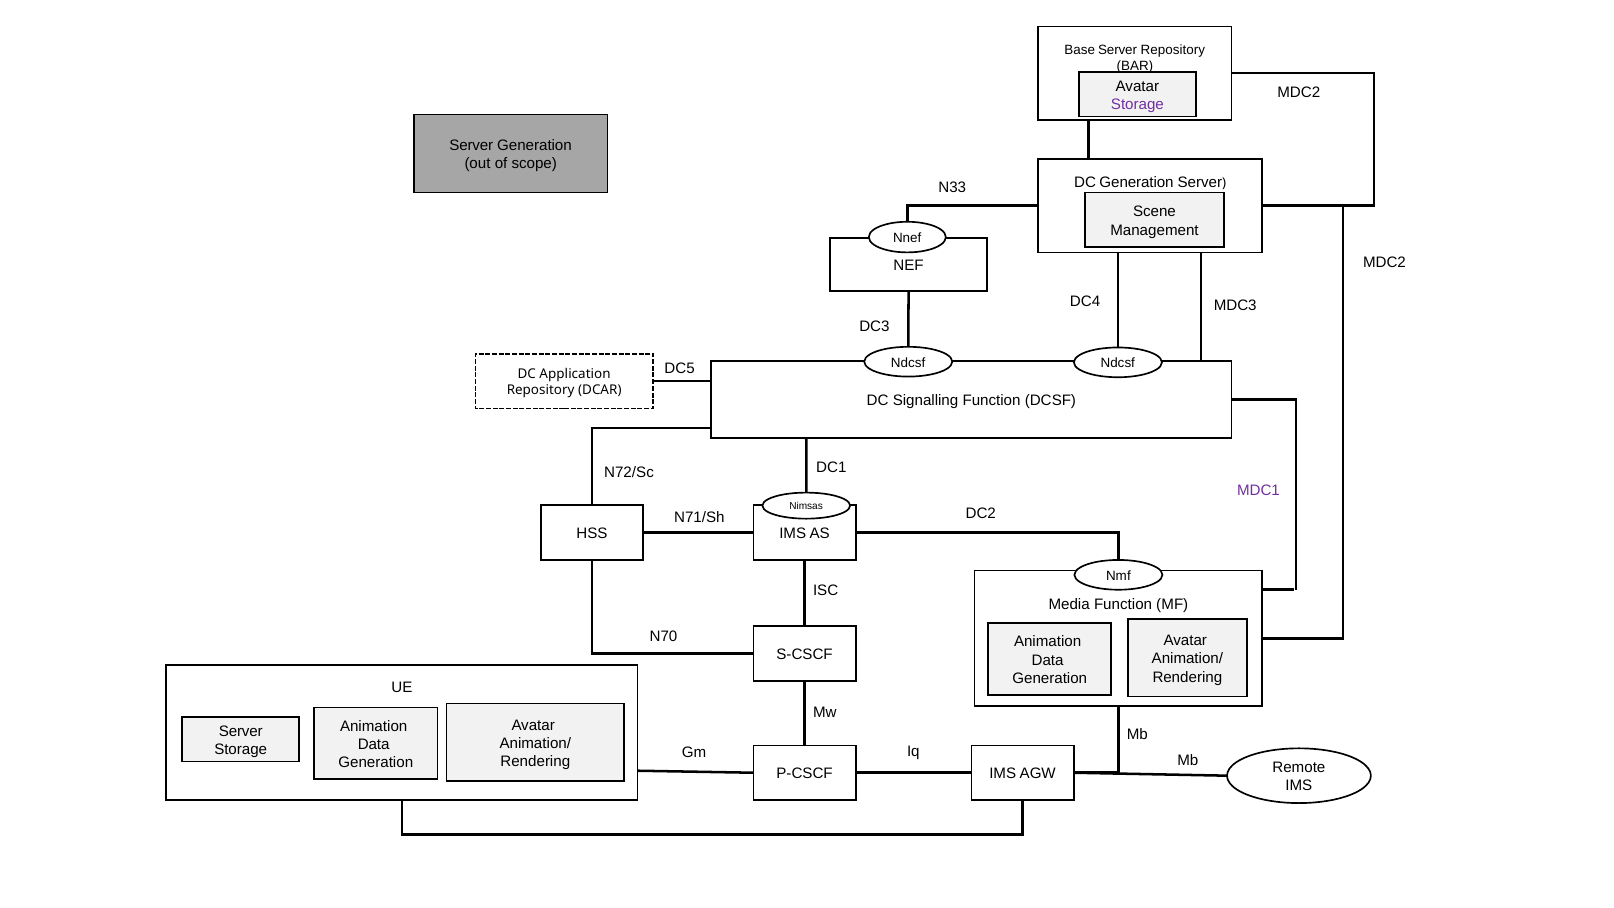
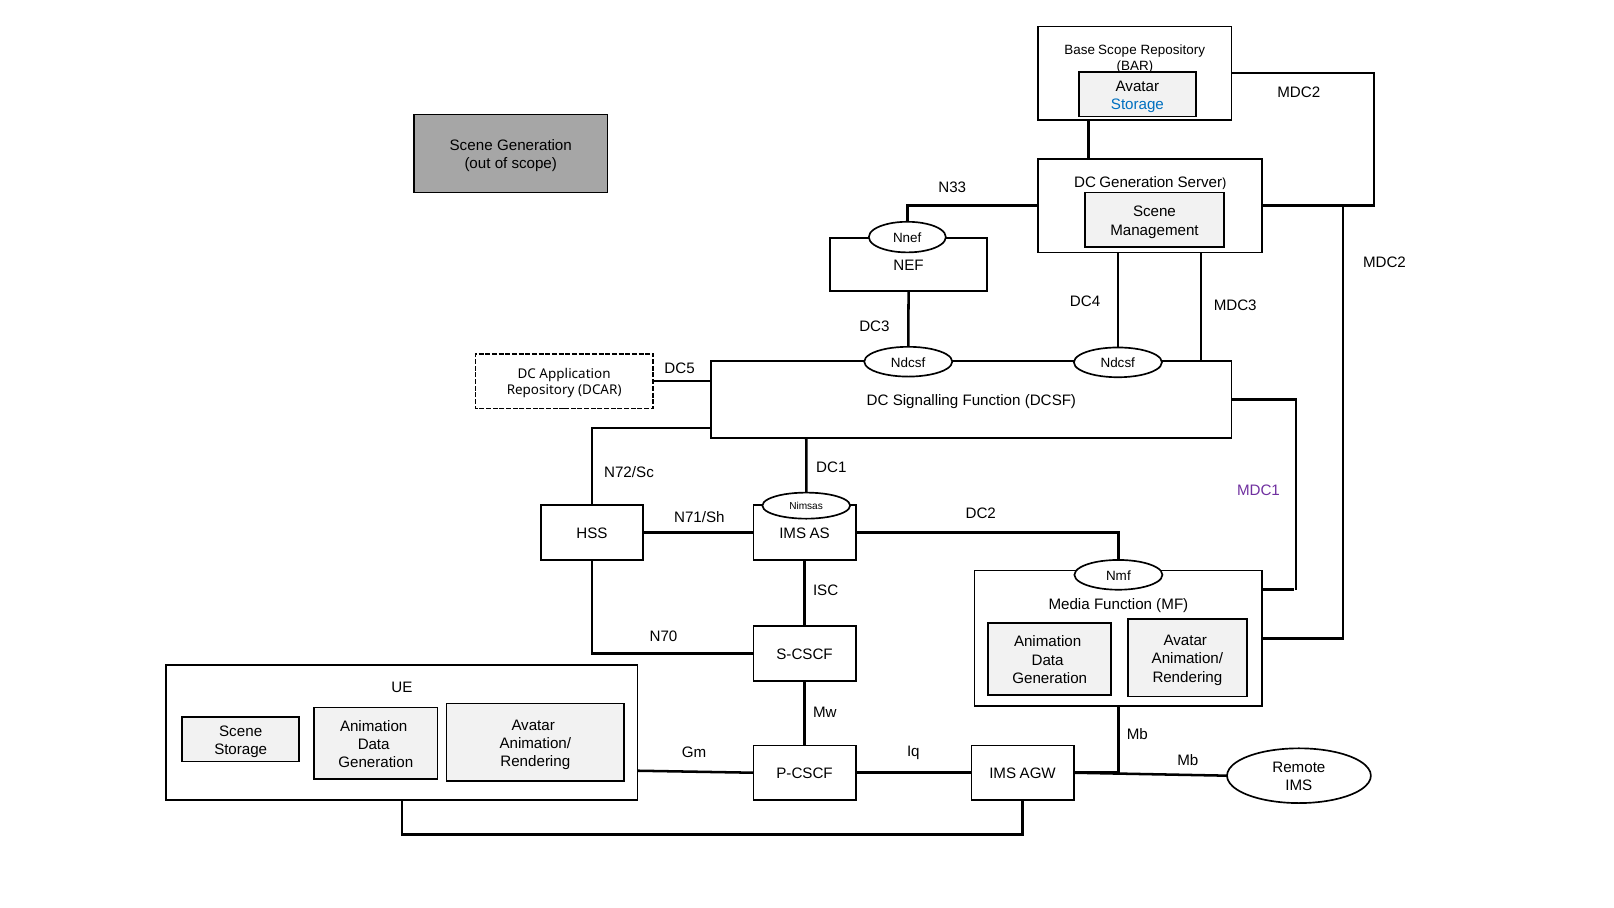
Base Server: Server -> Scope (1117, 50)
Storage colour: purple -> blue (1137, 105)
Server: Server -> Scene (471, 145)
Server: Server -> Scene (241, 731)
